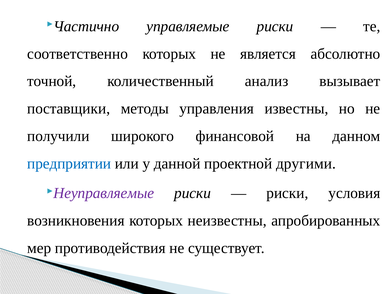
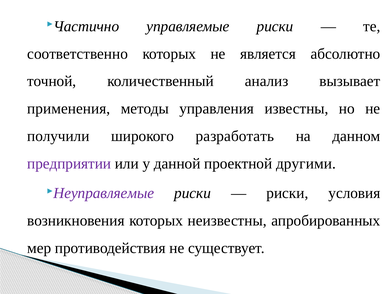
поставщики: поставщики -> применения (69, 109)
финансовой: финансовой -> разработать (235, 136)
предприятии colour: blue -> purple (69, 164)
